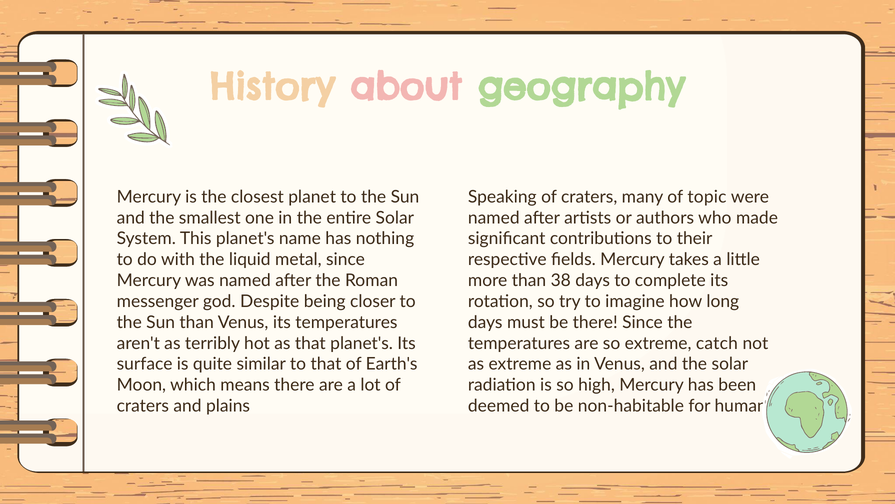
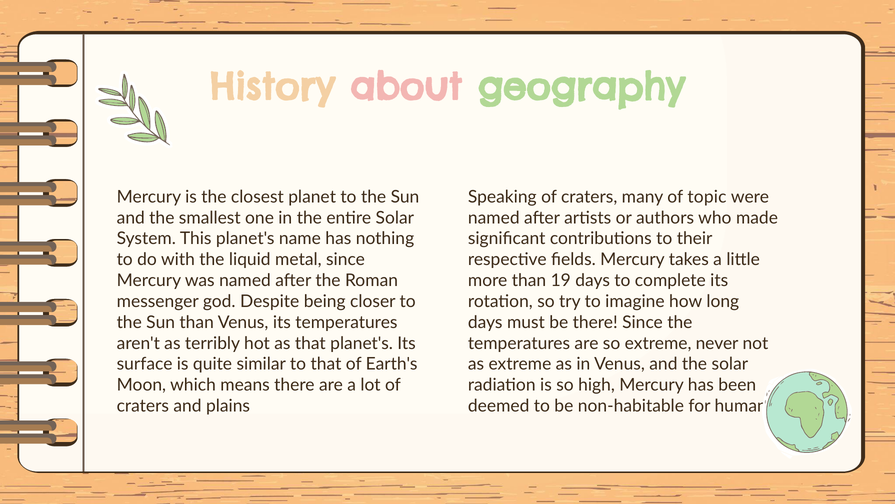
38: 38 -> 19 (561, 280)
catch: catch -> never (717, 343)
